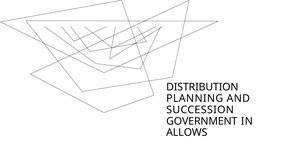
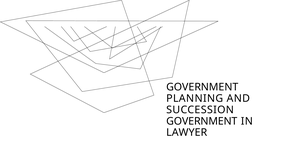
DISTRIBUTION: DISTRIBUTION -> GOVERNMENT (202, 87)
ALLOWS: ALLOWS -> LAWYER (187, 133)
